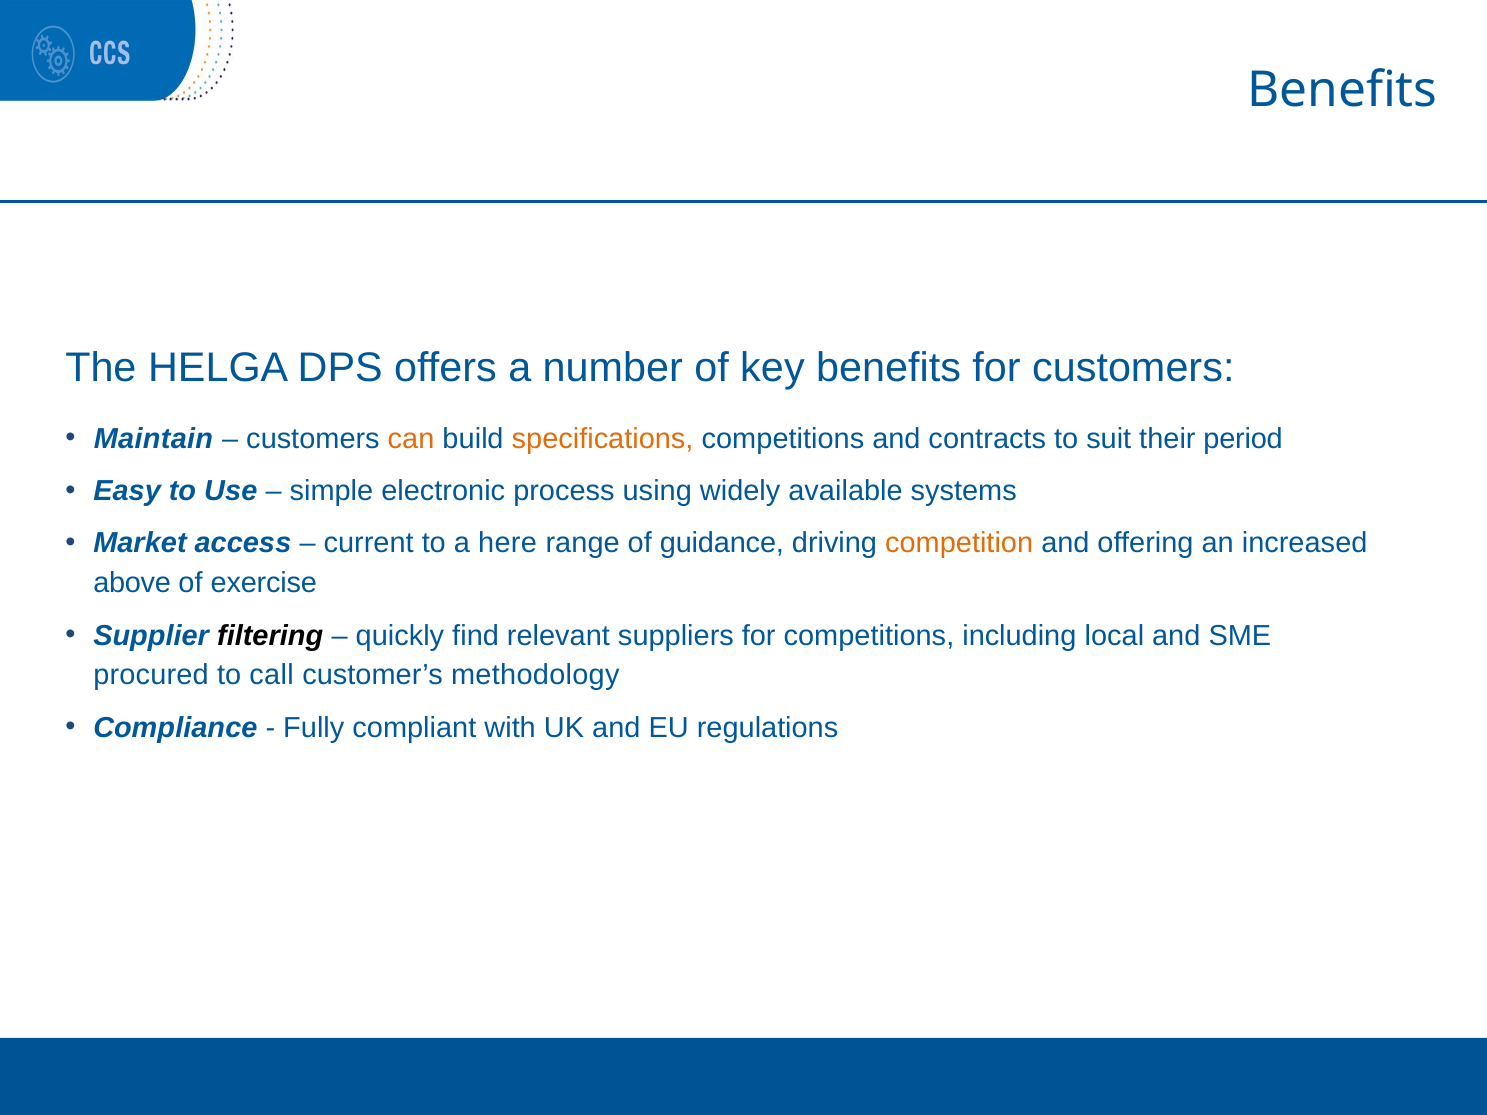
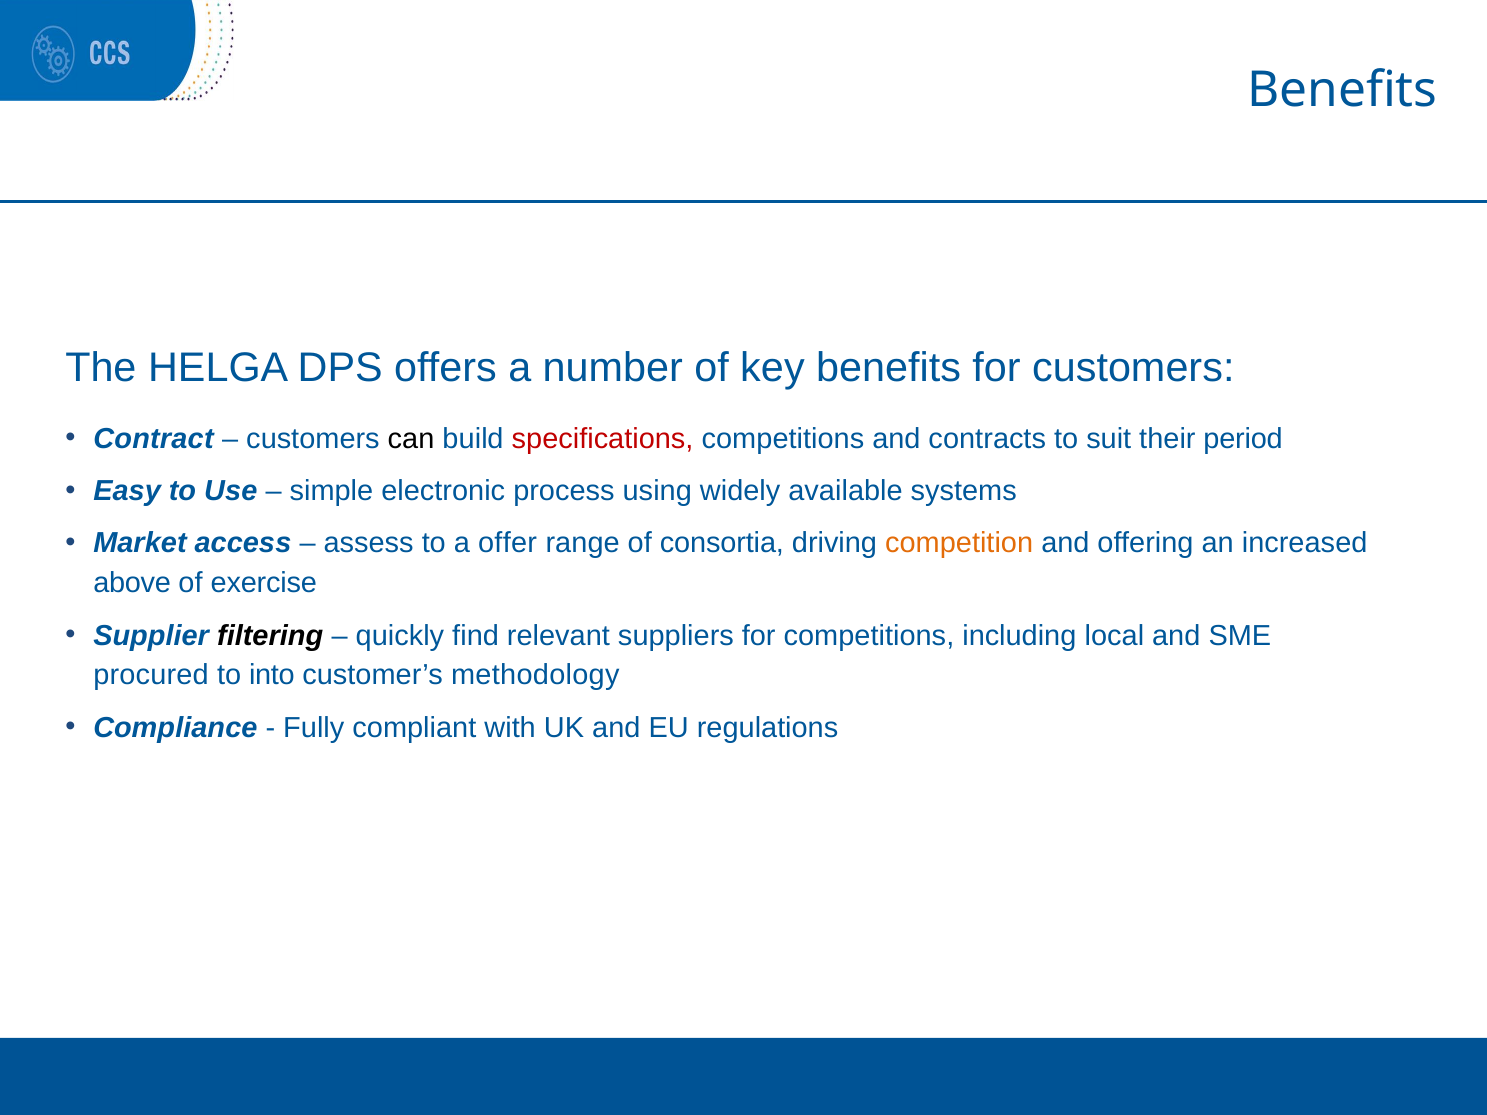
Maintain: Maintain -> Contract (153, 439)
can colour: orange -> black (411, 439)
specifications colour: orange -> red (603, 439)
current: current -> assess (369, 544)
here: here -> offer (508, 544)
guidance: guidance -> consortia (722, 544)
call: call -> into (272, 676)
